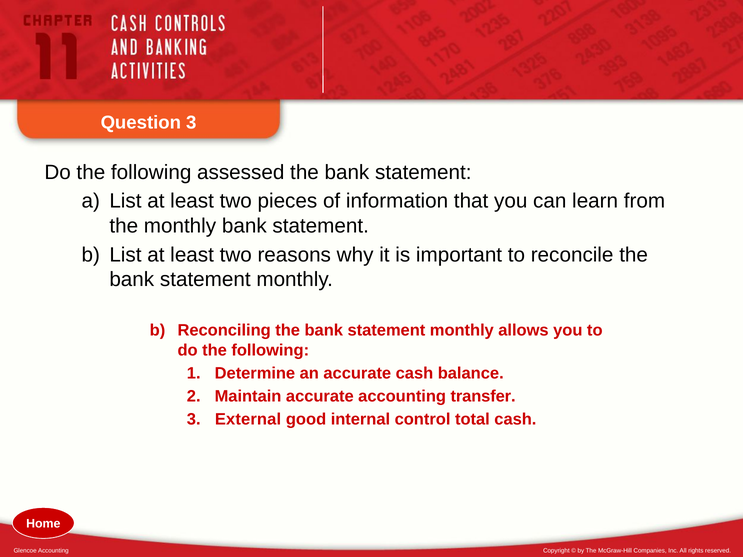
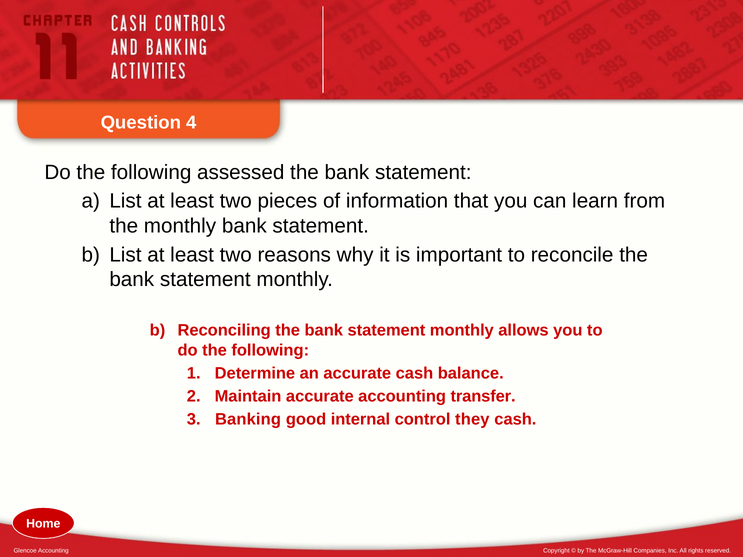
Question 3: 3 -> 4 (191, 122)
External: External -> Banking (248, 420)
total: total -> they (472, 420)
